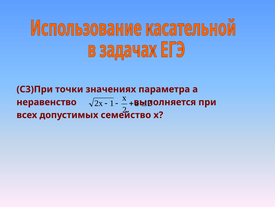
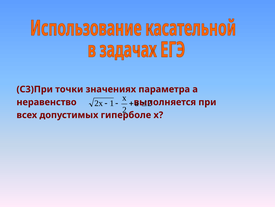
семейство: семейство -> гиперболе (126, 115)
